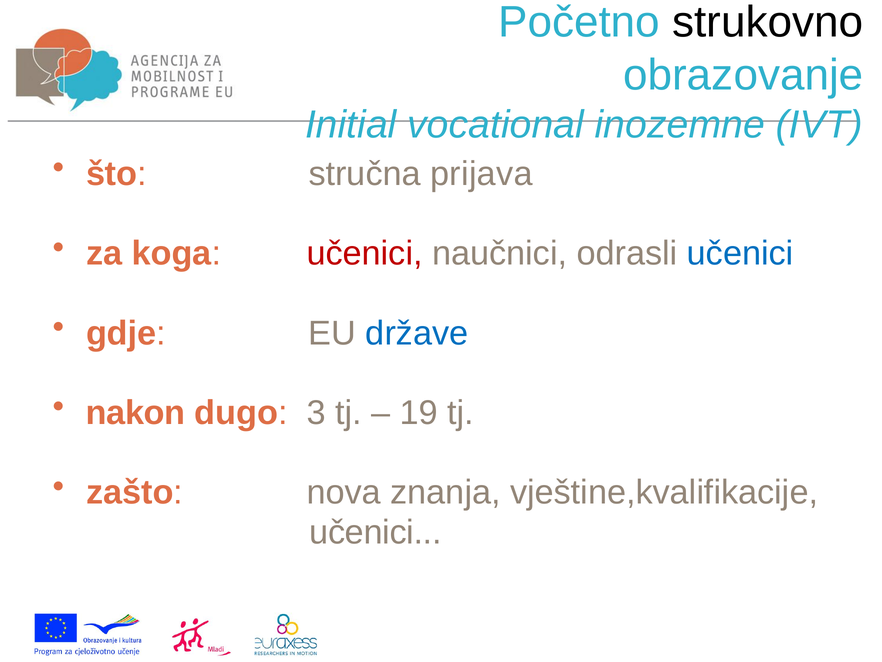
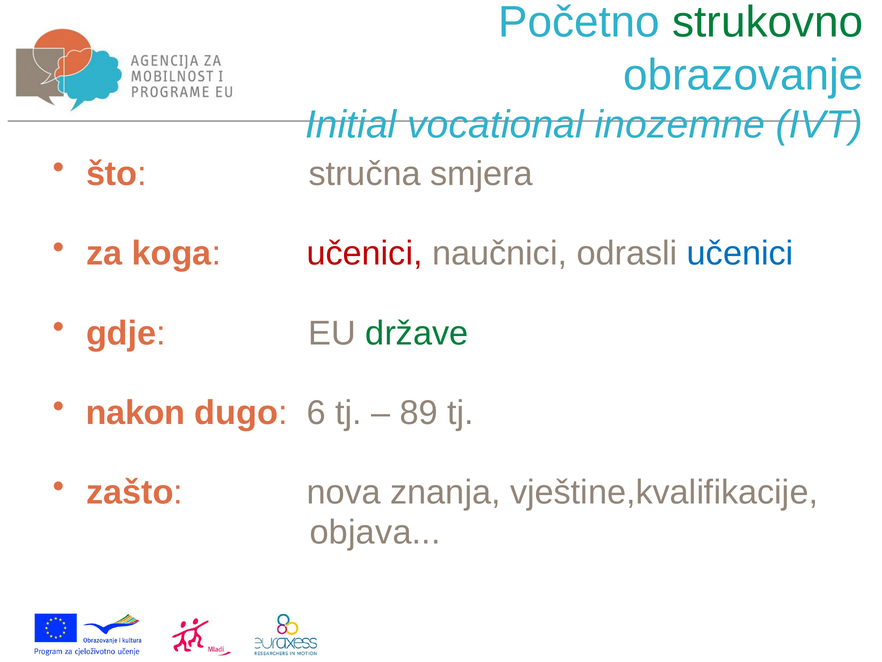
strukovno colour: black -> green (768, 22)
prijava: prijava -> smjera (482, 174)
države colour: blue -> green (417, 333)
3: 3 -> 6 (316, 413)
19: 19 -> 89 (419, 413)
učenici: učenici -> objava (375, 532)
